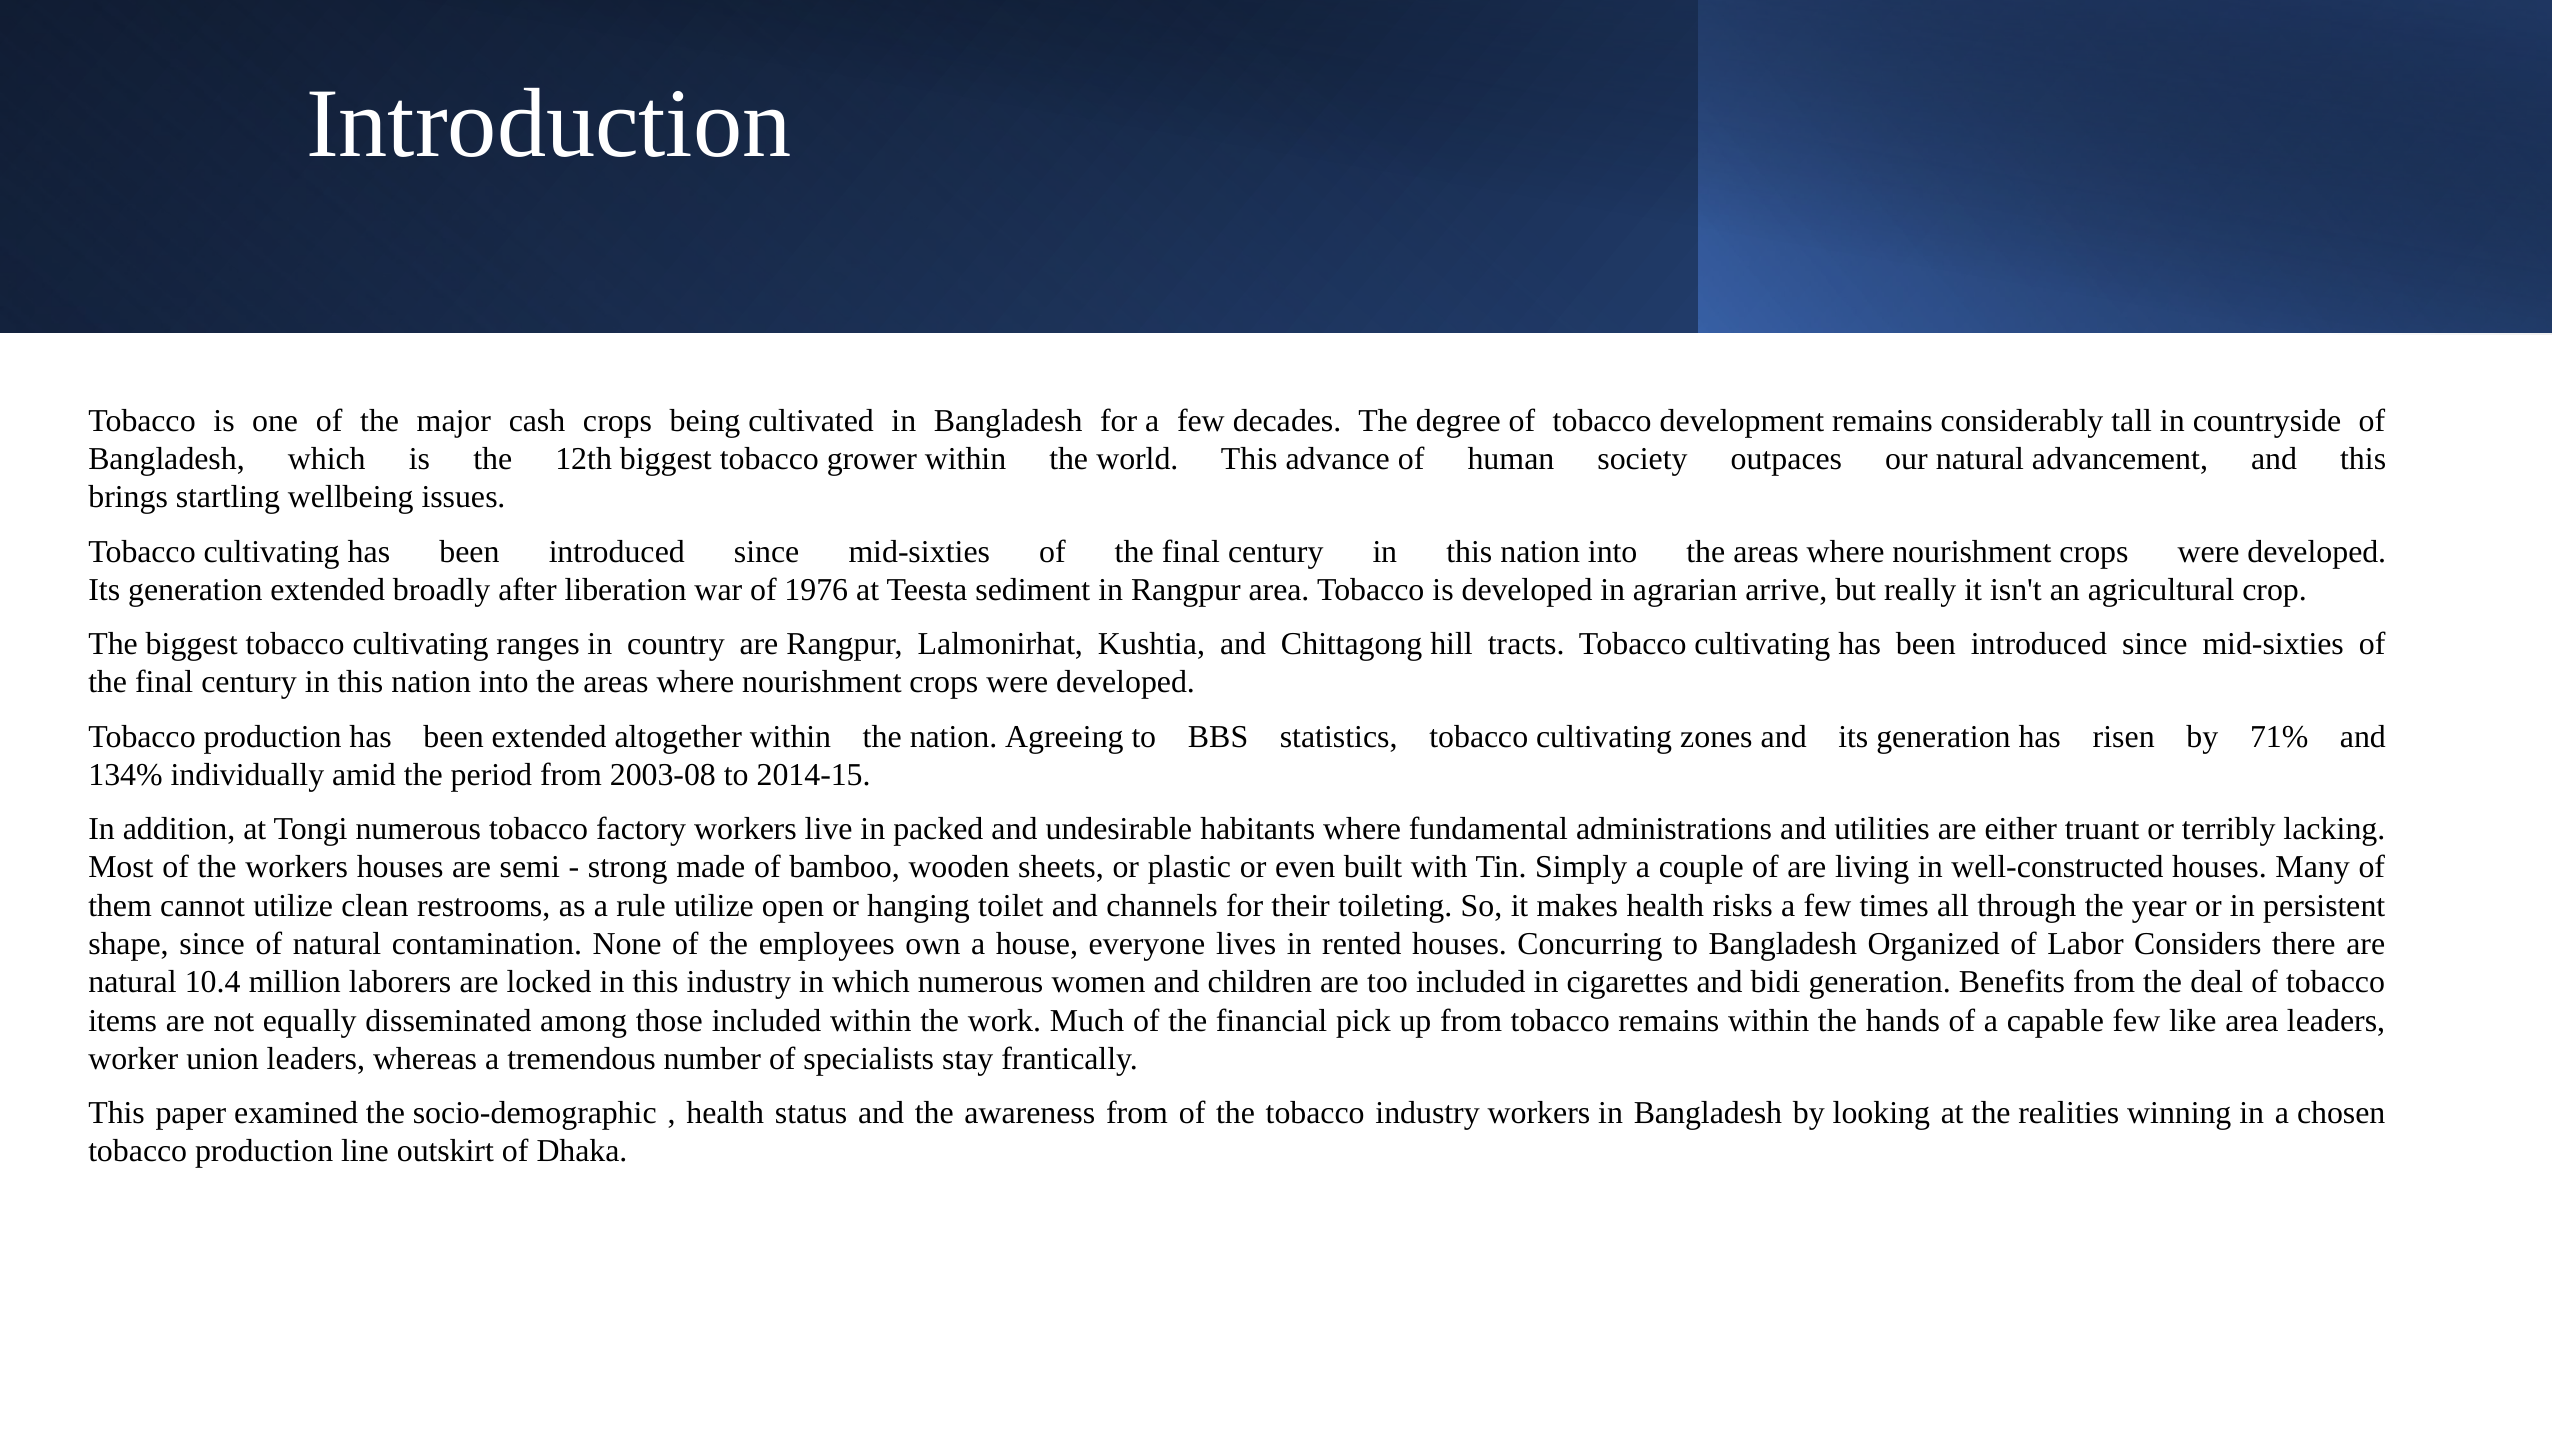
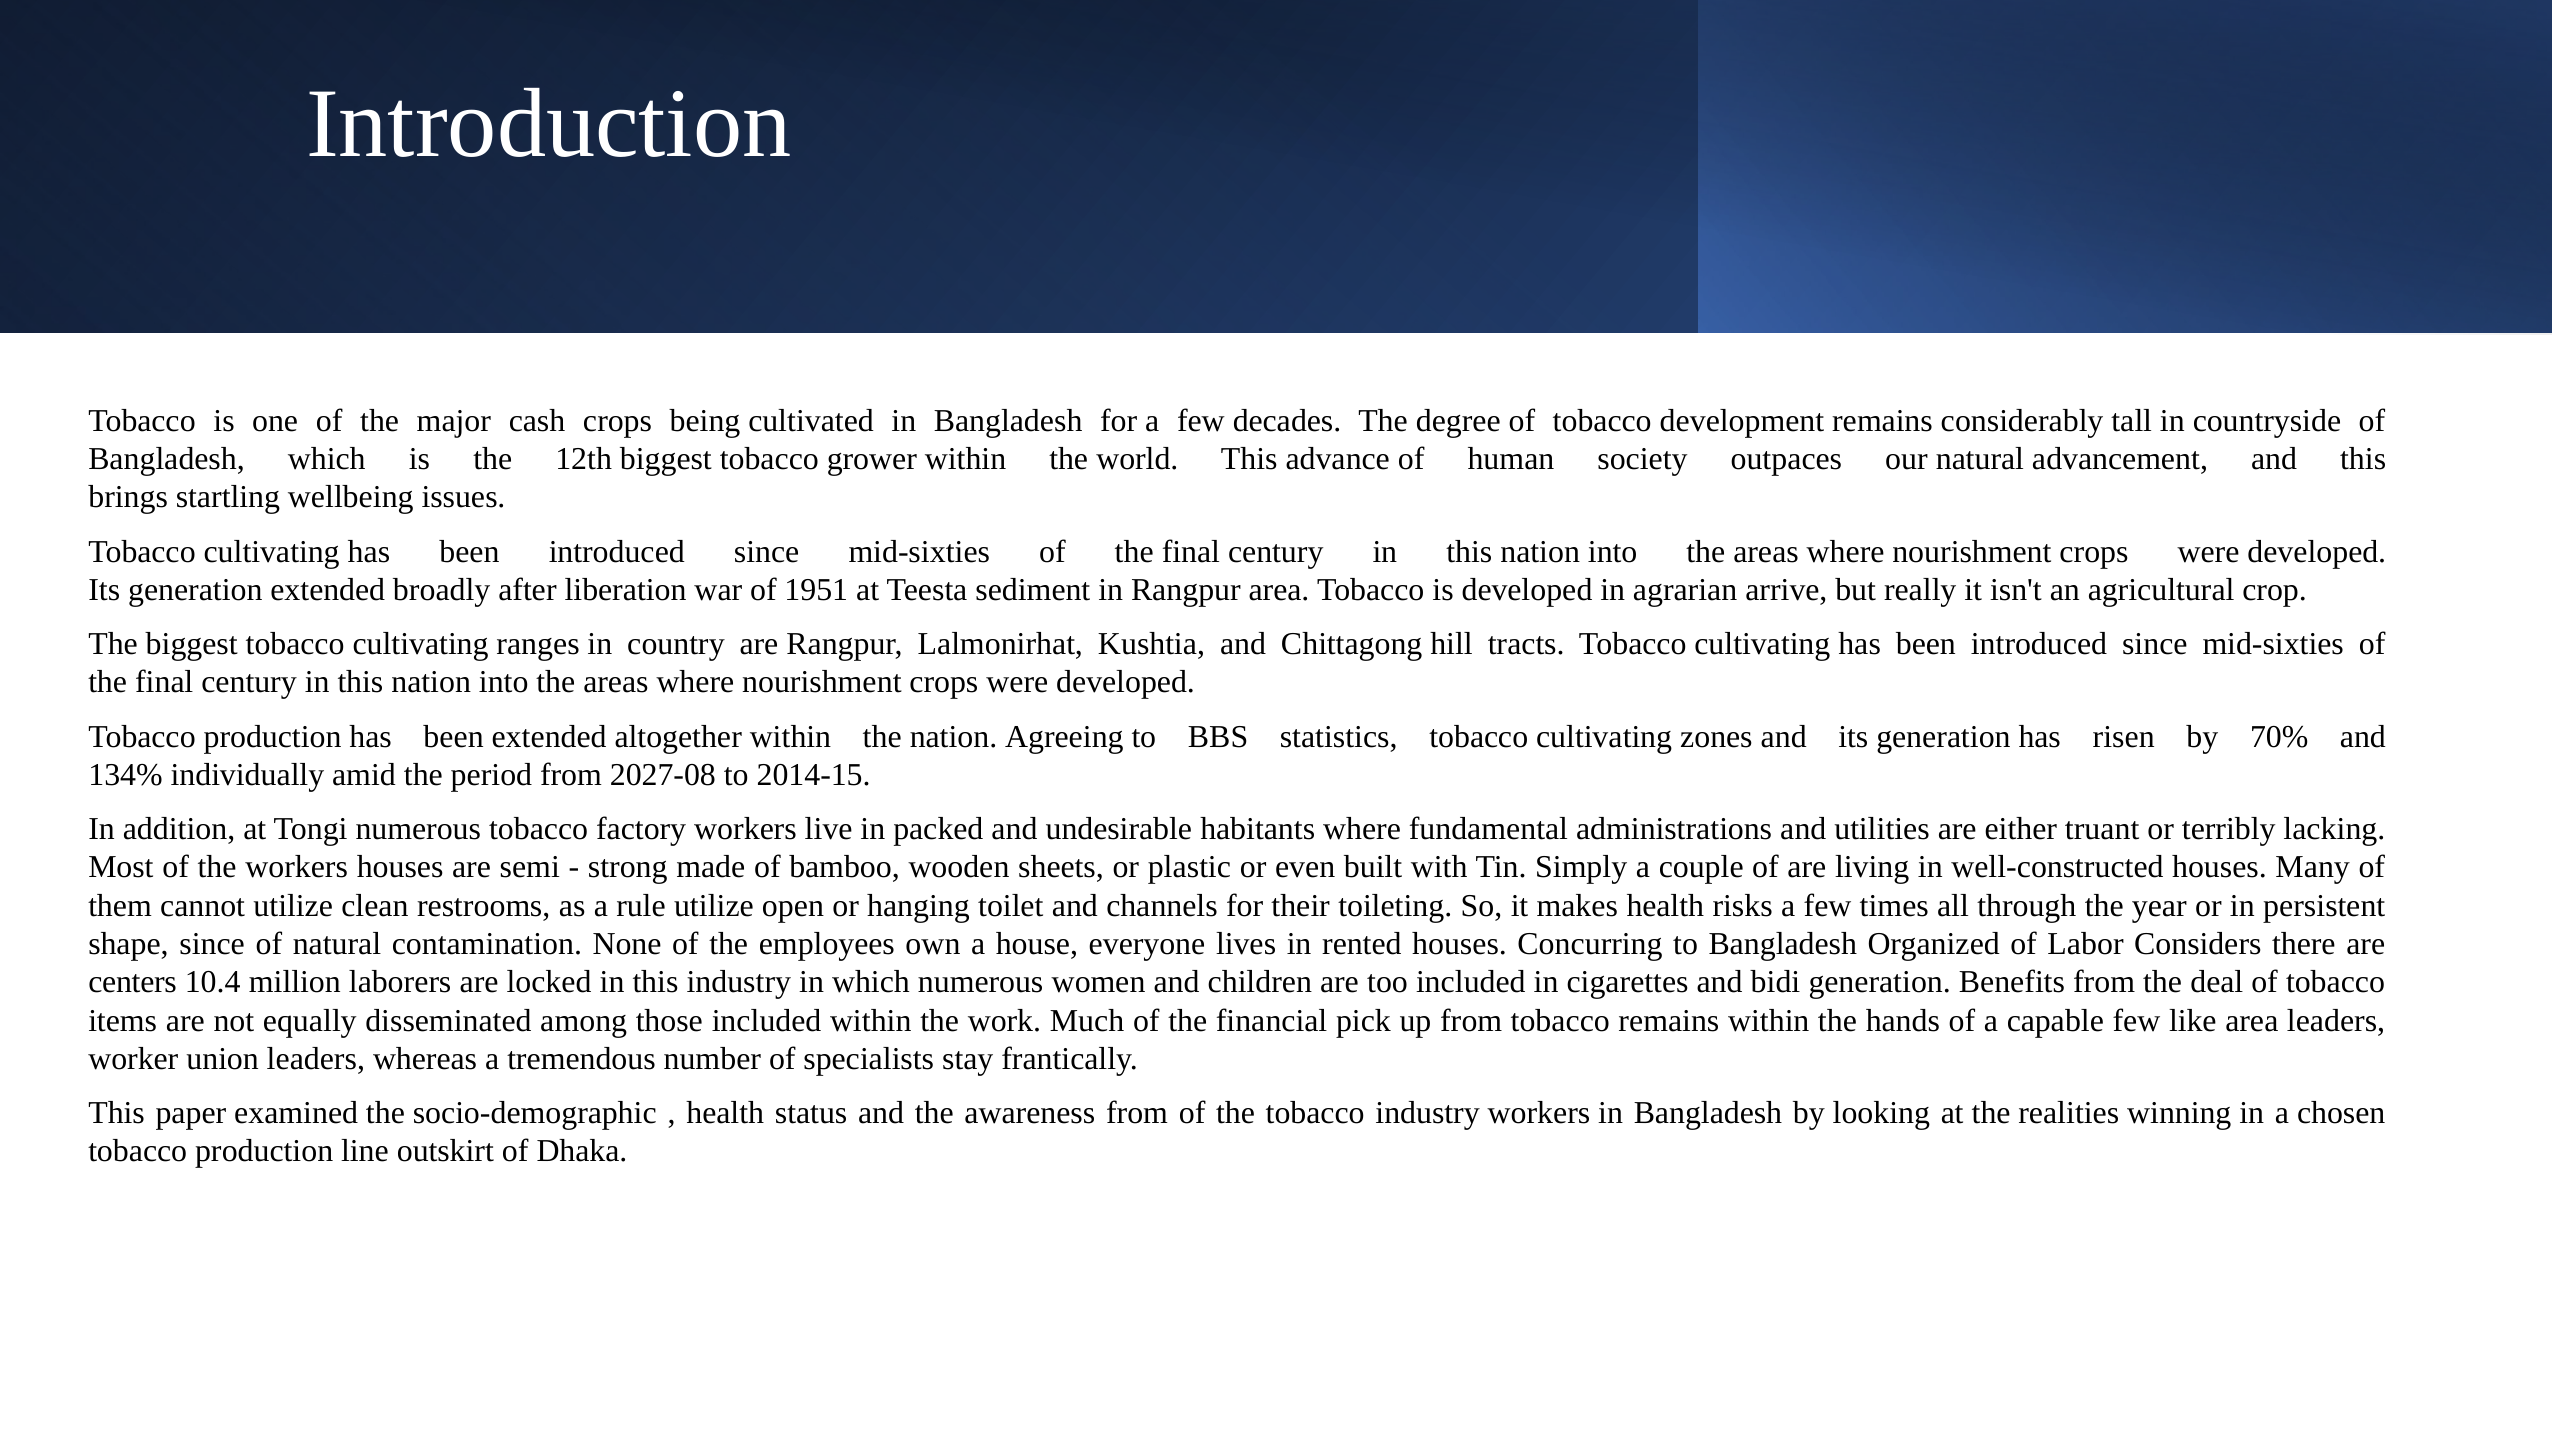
1976: 1976 -> 1951 (816, 590)
71%: 71% -> 70% (2279, 737)
2003-08: 2003-08 -> 2027-08 (663, 775)
natural: natural -> centers (133, 983)
